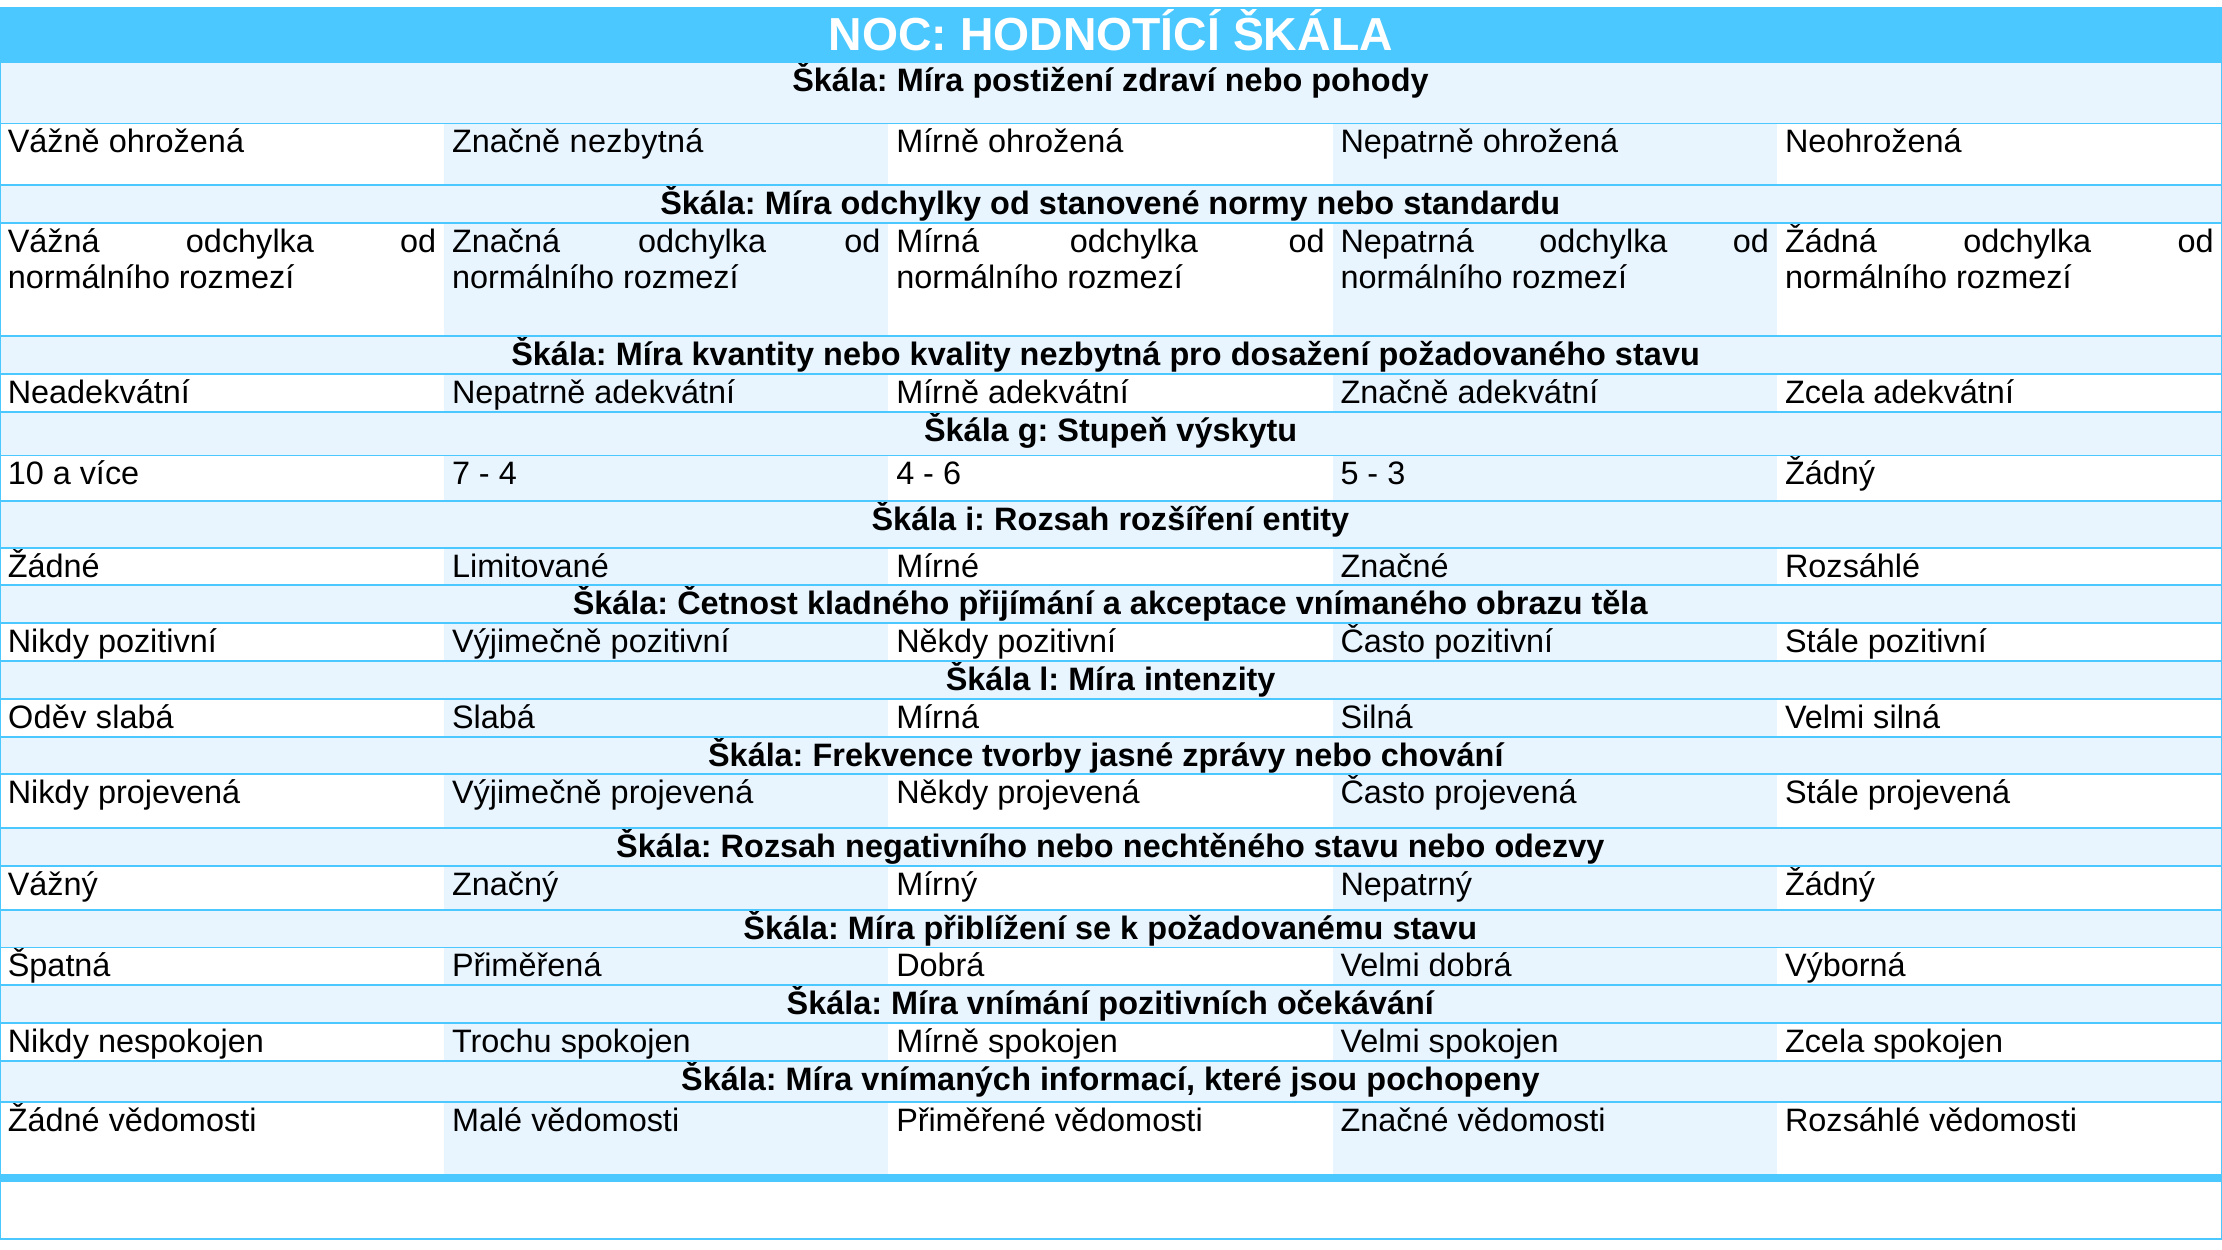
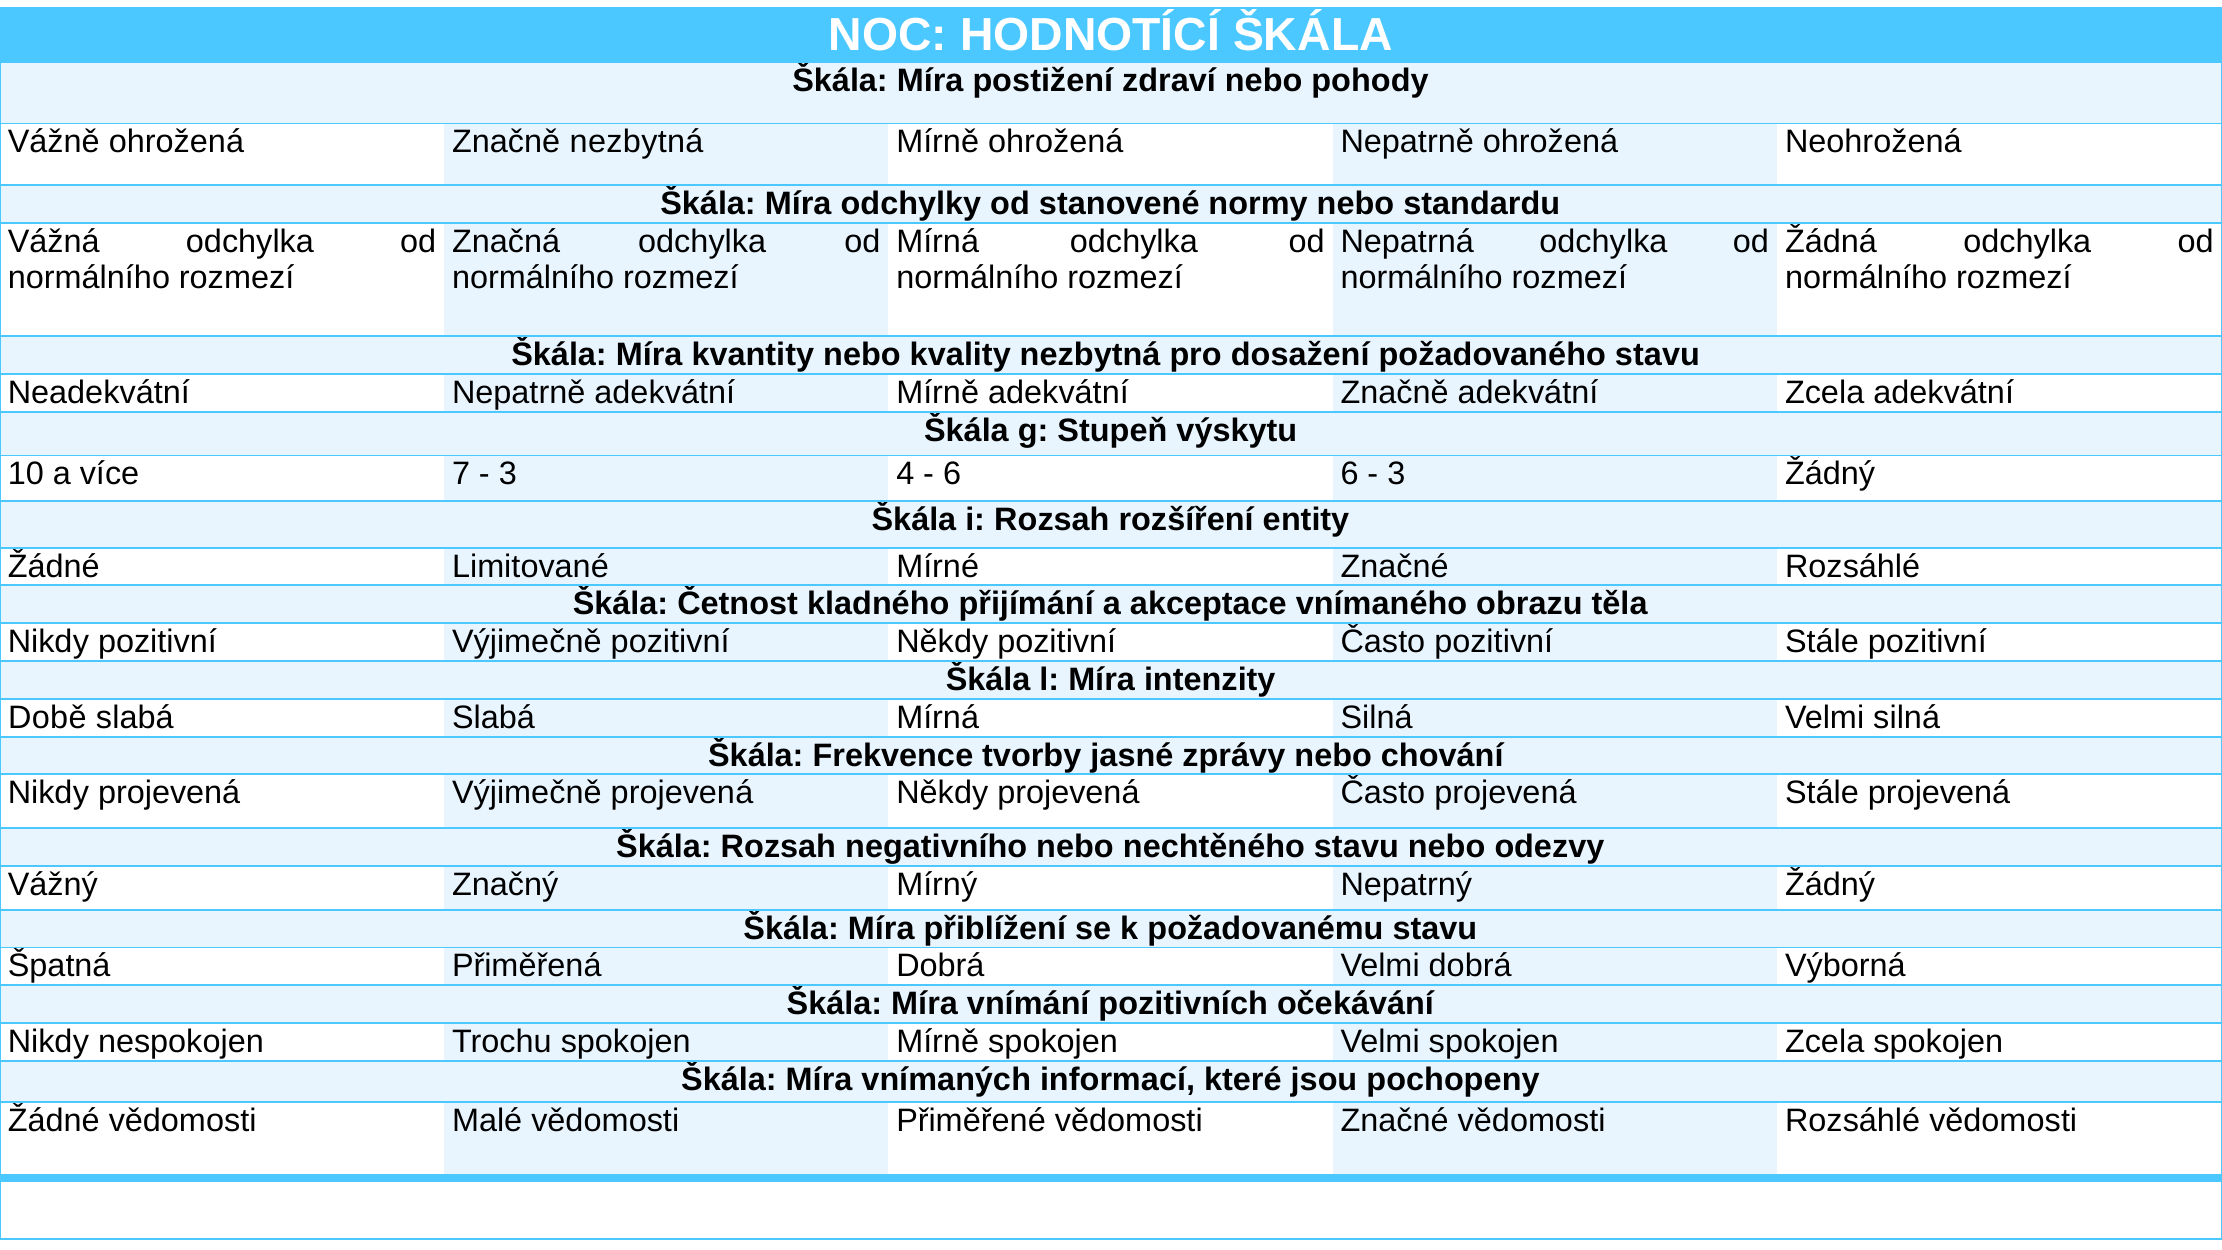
4: 4 -> 3 (508, 474)
6 5: 5 -> 6 (1350, 474)
Oděv: Oděv -> Době (47, 717)
